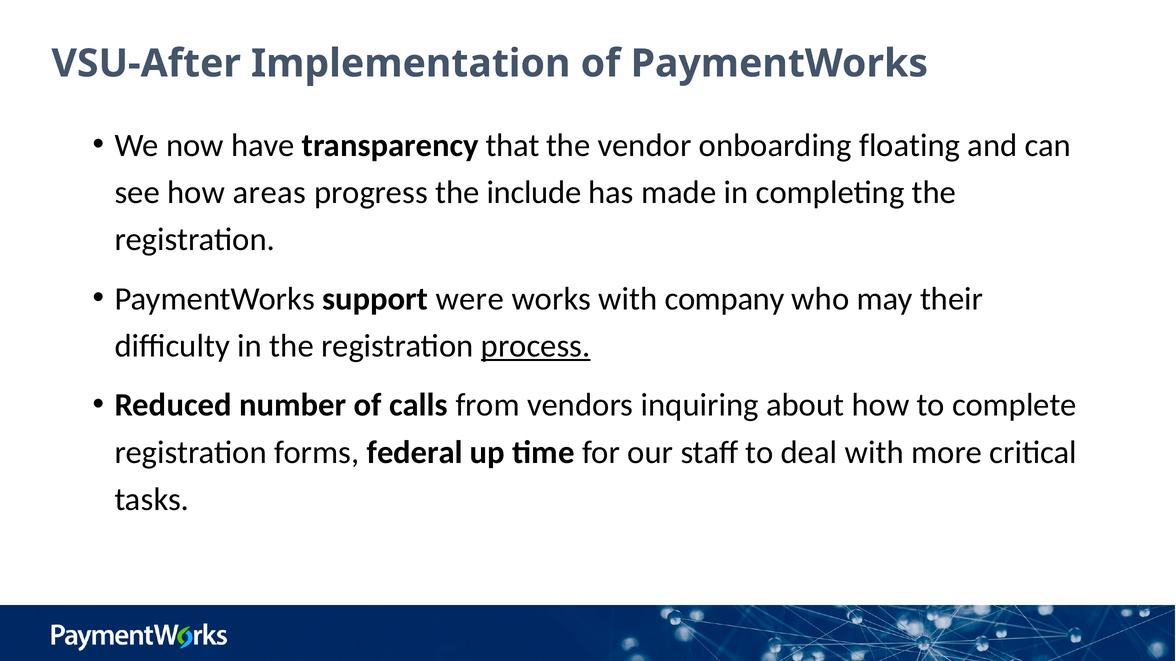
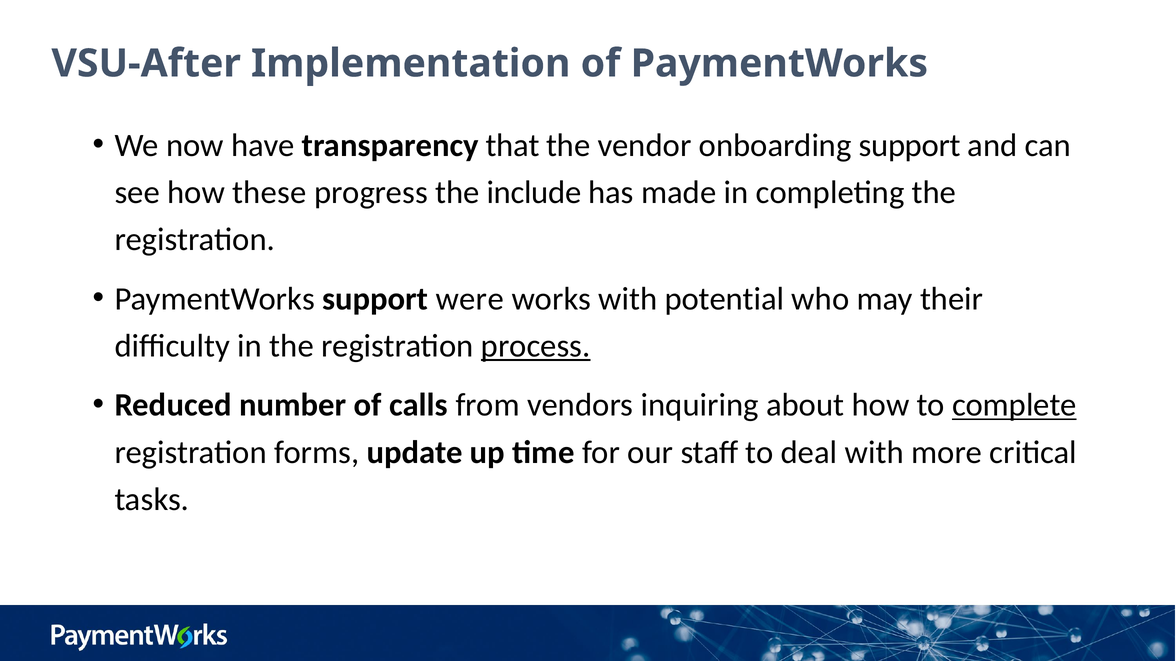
onboarding floating: floating -> support (910, 146)
areas: areas -> these (269, 193)
company: company -> potential (724, 299)
complete underline: none -> present (1014, 406)
federal: federal -> update (415, 453)
